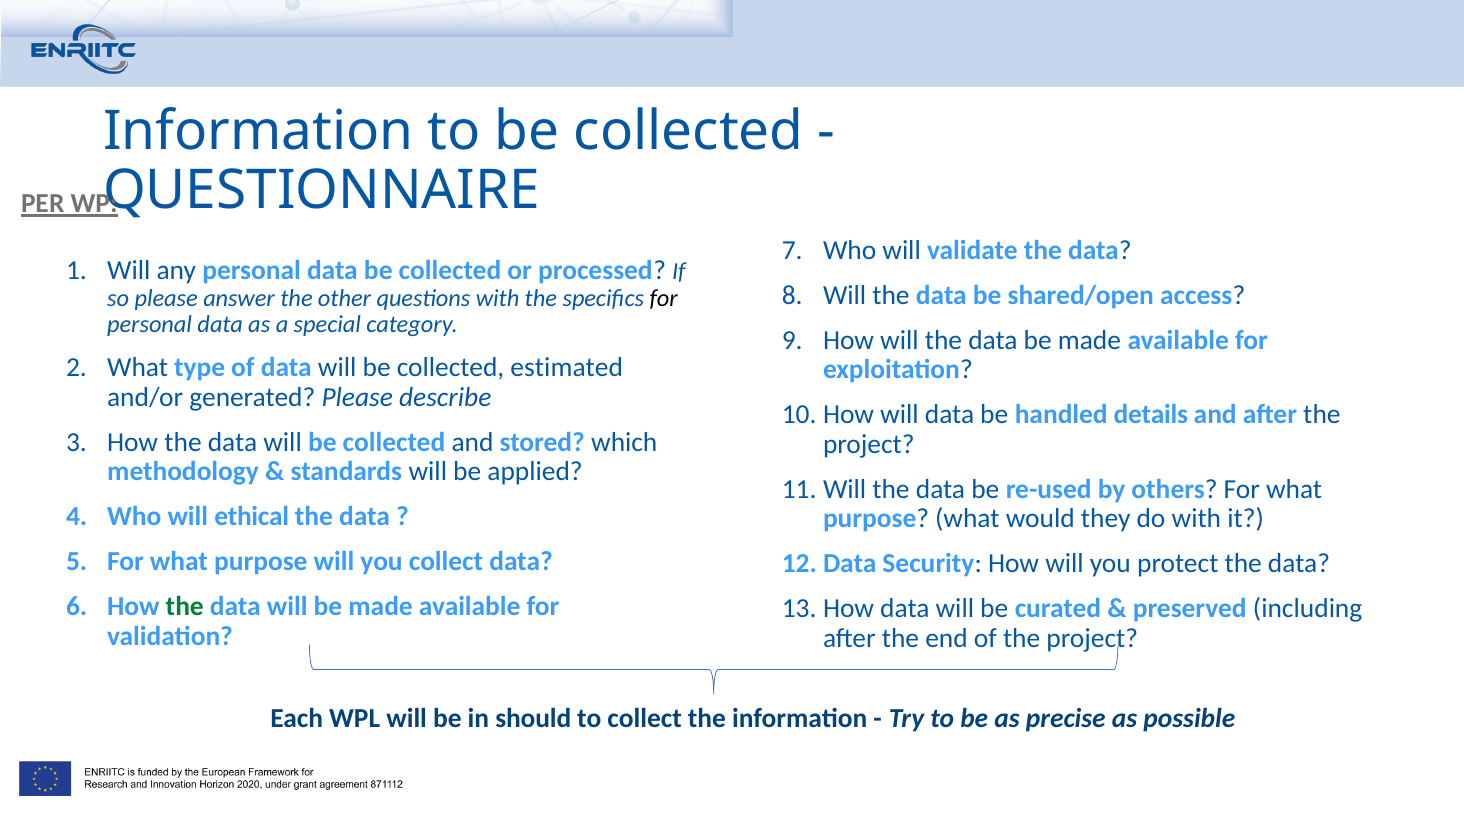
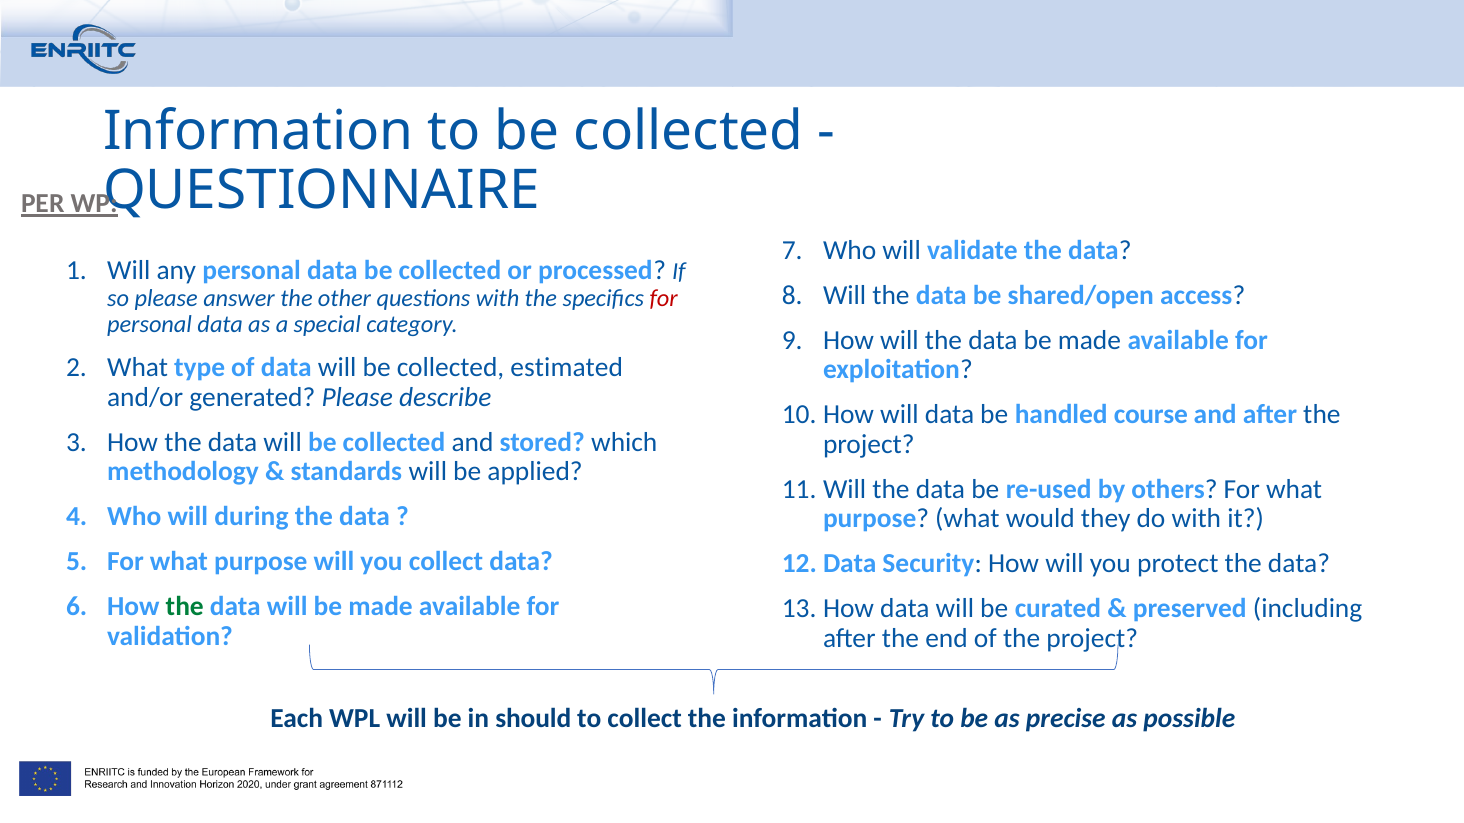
for colour: black -> red (664, 298)
details: details -> course (1151, 415)
ethical: ethical -> during (251, 517)
